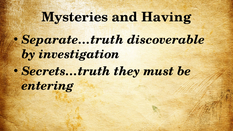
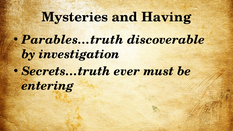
Separate…truth: Separate…truth -> Parables…truth (73, 40)
they: they -> ever (127, 71)
